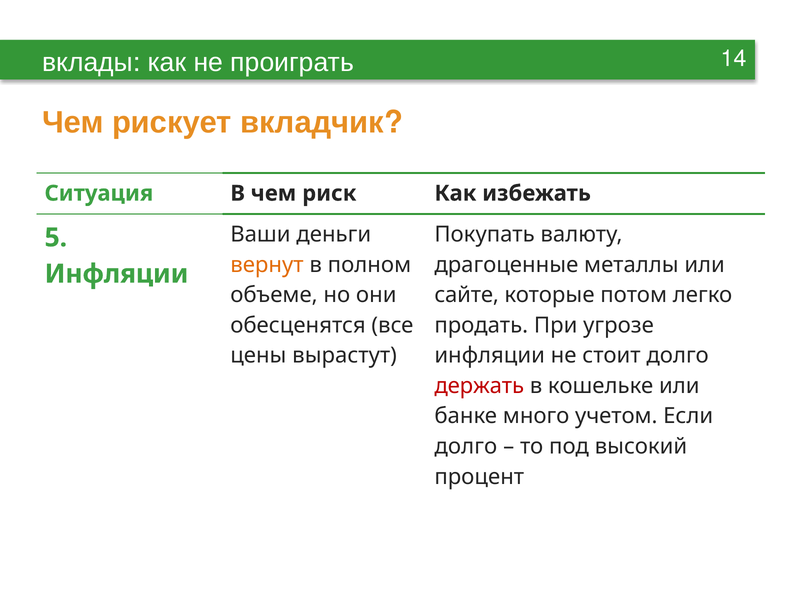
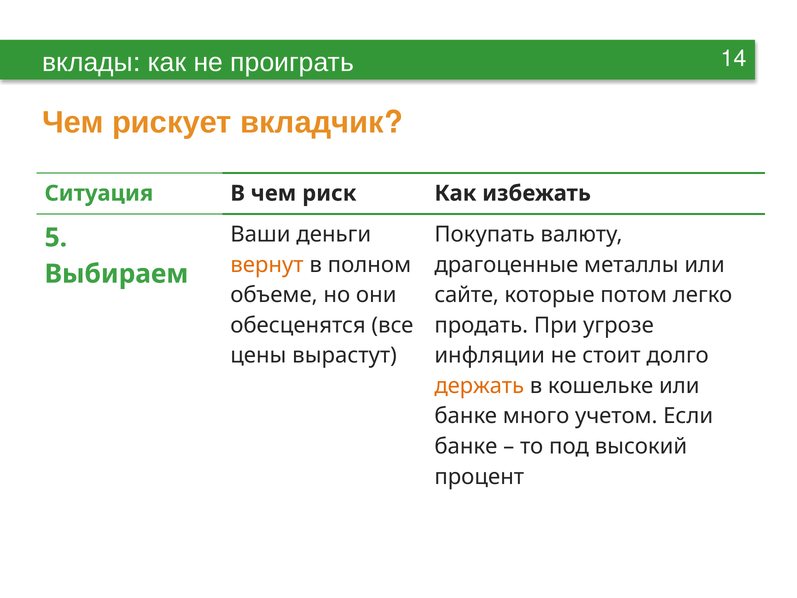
Инфляции: Инфляции -> Выбираем (116, 274)
держать colour: red -> orange (479, 386)
долго: долго -> банке (466, 446)
